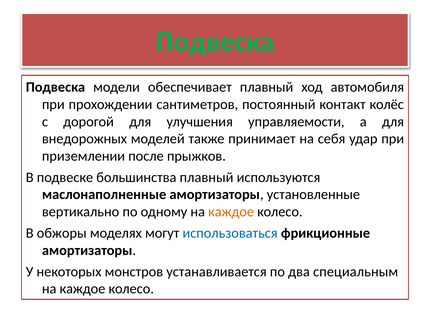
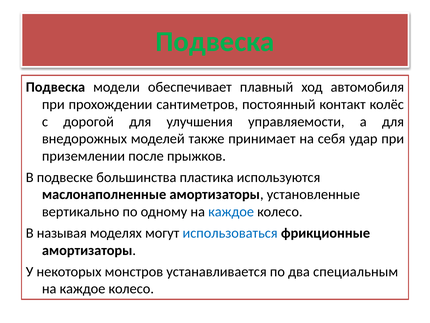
большинства плавный: плавный -> пластика (207, 177)
каждое colour: orange -> blue (231, 211)
обжоры: обжоры -> называя (62, 233)
